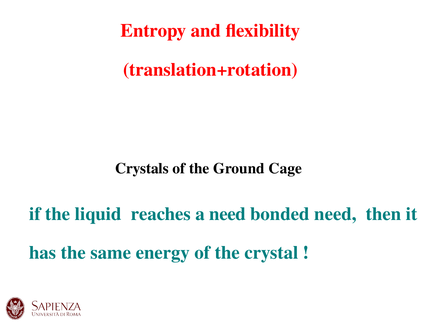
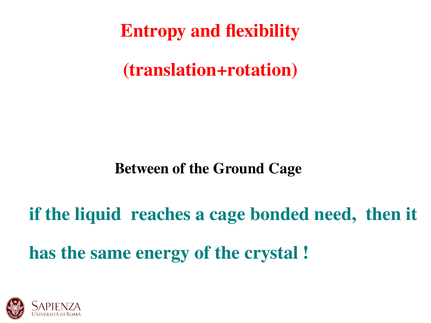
Crystals: Crystals -> Between (142, 169)
a need: need -> cage (227, 214)
